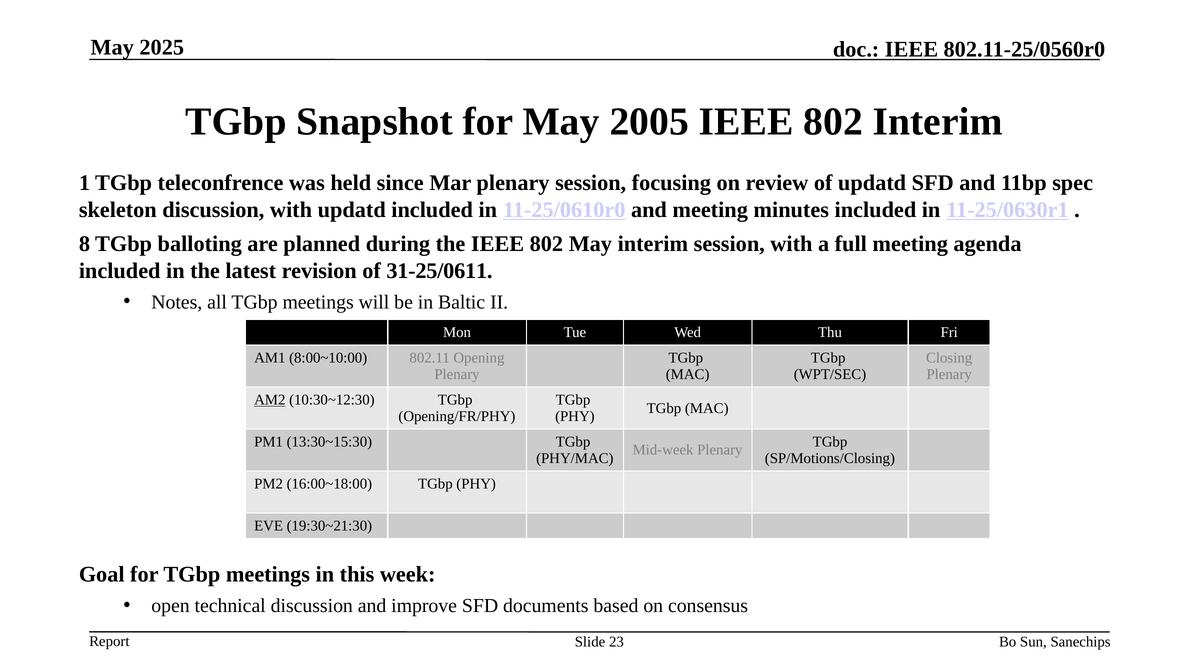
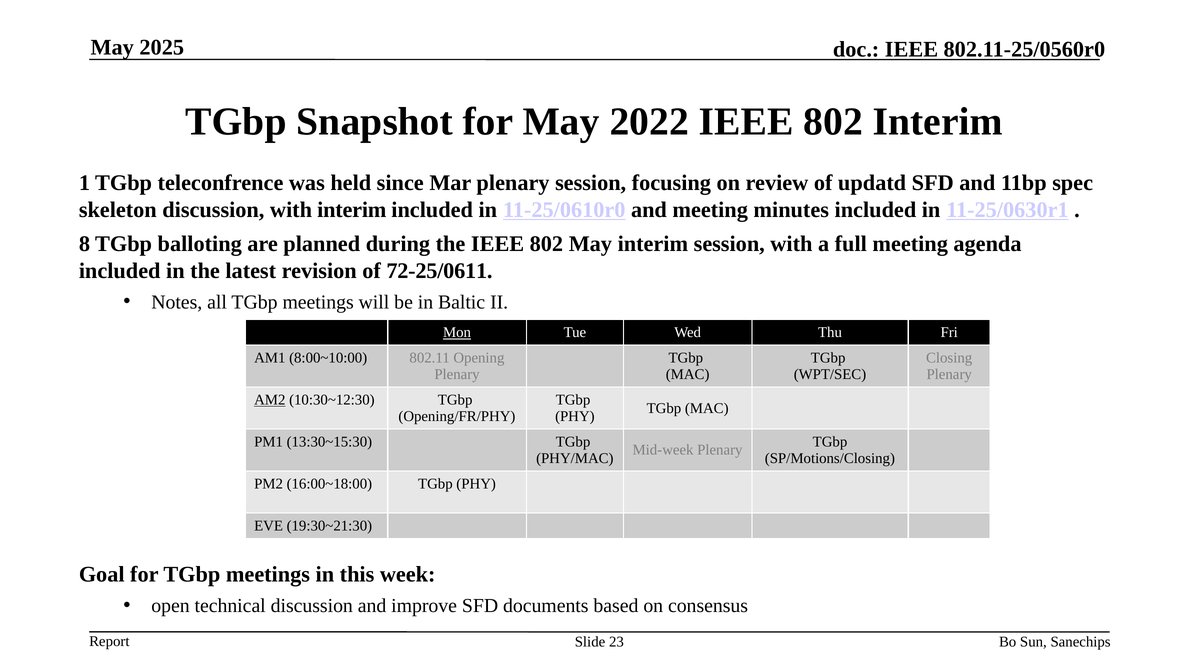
2005: 2005 -> 2022 (649, 122)
with updatd: updatd -> interim (352, 210)
31-25/0611: 31-25/0611 -> 72-25/0611 (439, 271)
Mon underline: none -> present (457, 332)
